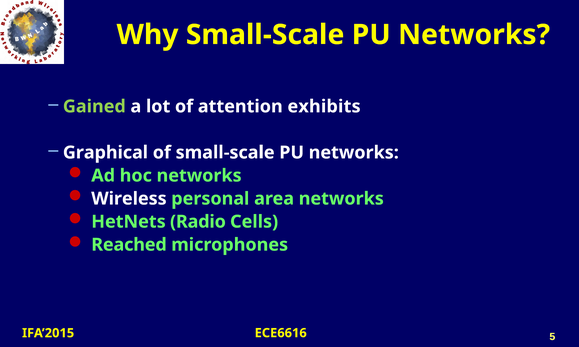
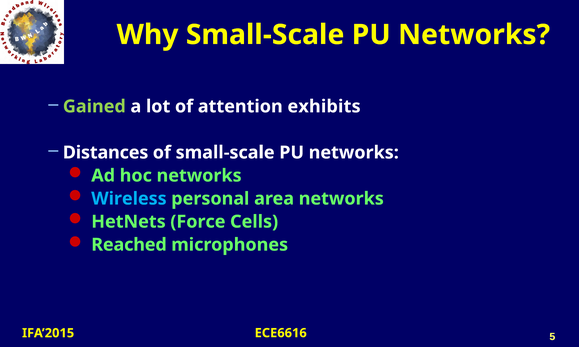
Graphical: Graphical -> Distances (106, 153)
Wireless colour: white -> light blue (129, 199)
Radio: Radio -> Force (198, 222)
